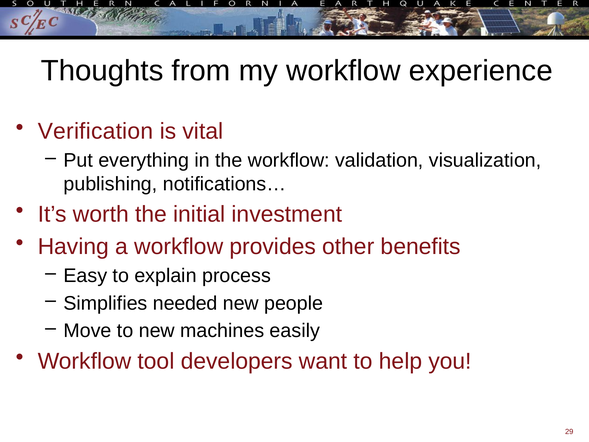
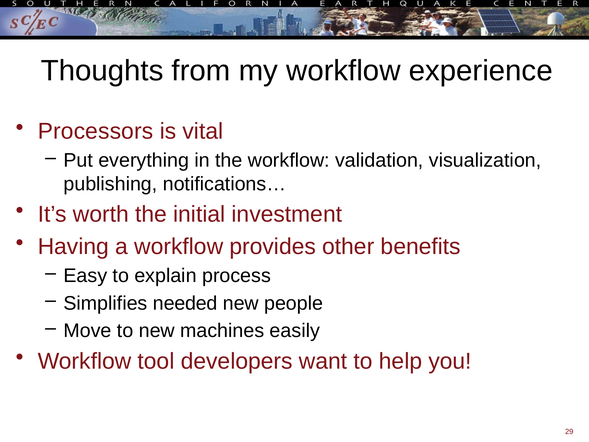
Verification: Verification -> Processors (96, 131)
